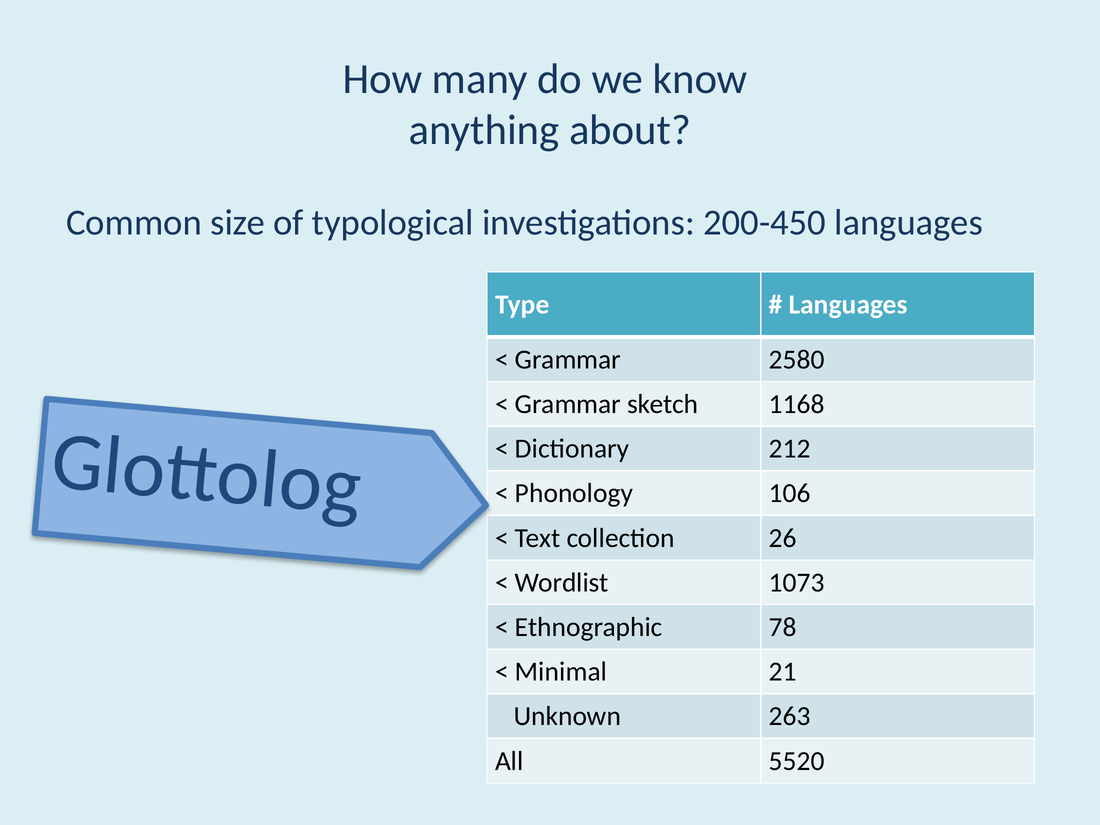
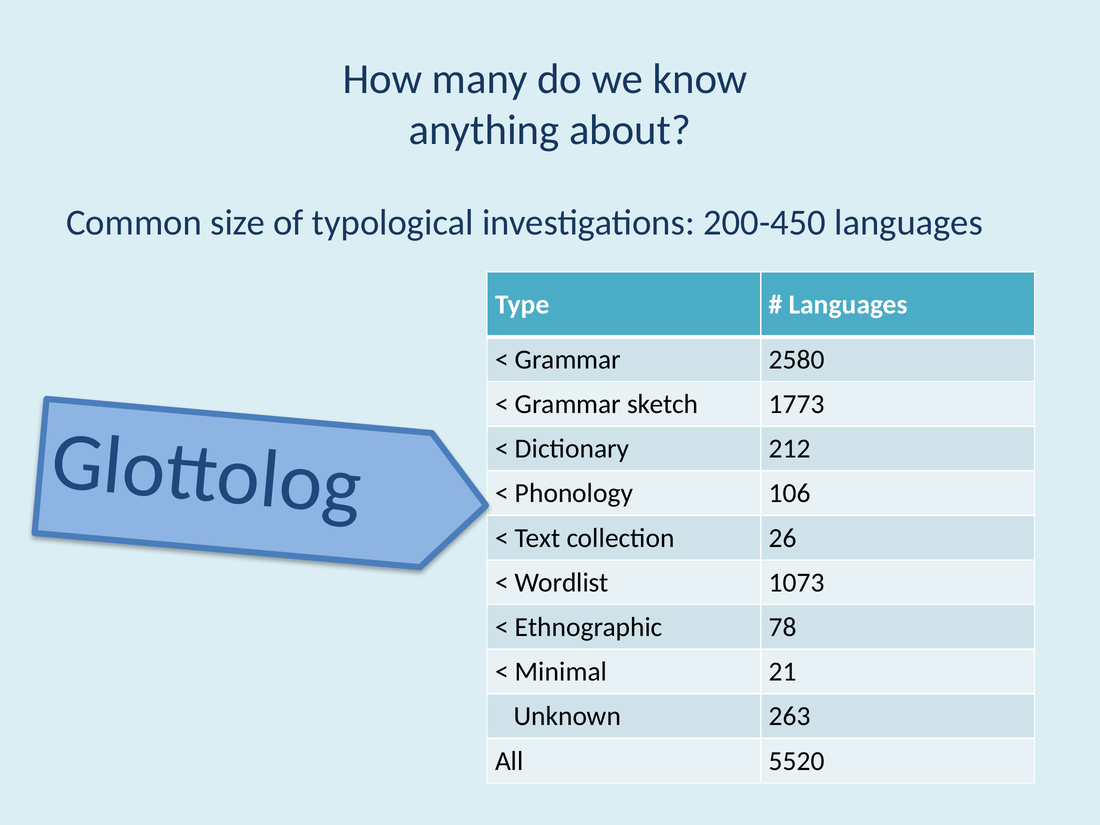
1168: 1168 -> 1773 (797, 404)
